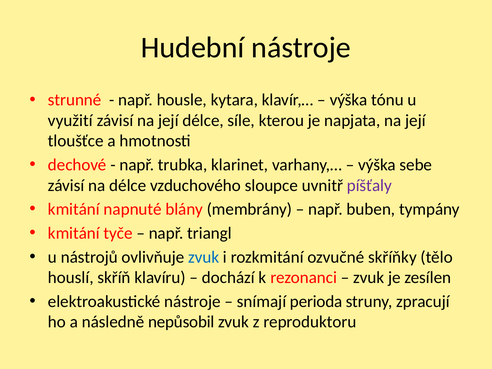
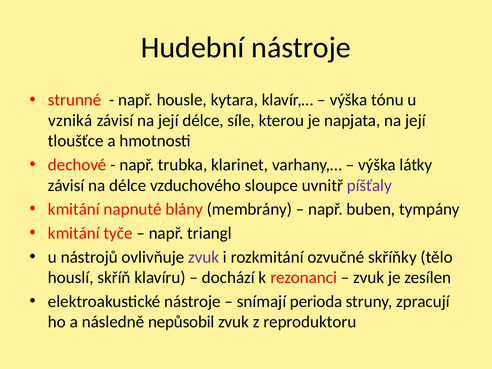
využití: využití -> vzniká (70, 120)
sebe: sebe -> látky (416, 165)
zvuk colour: blue -> purple (204, 257)
